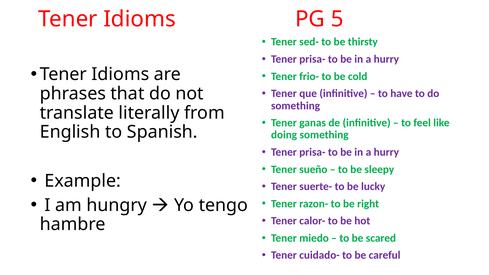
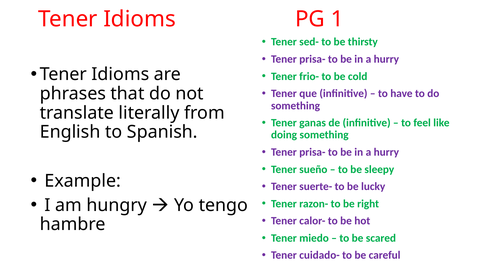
5: 5 -> 1 (337, 19)
